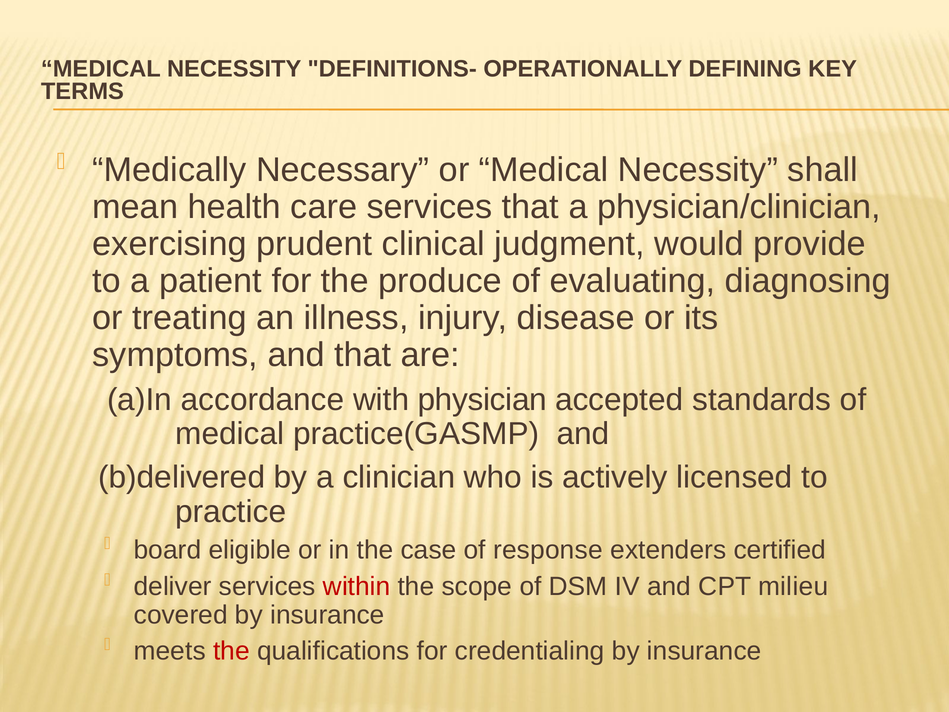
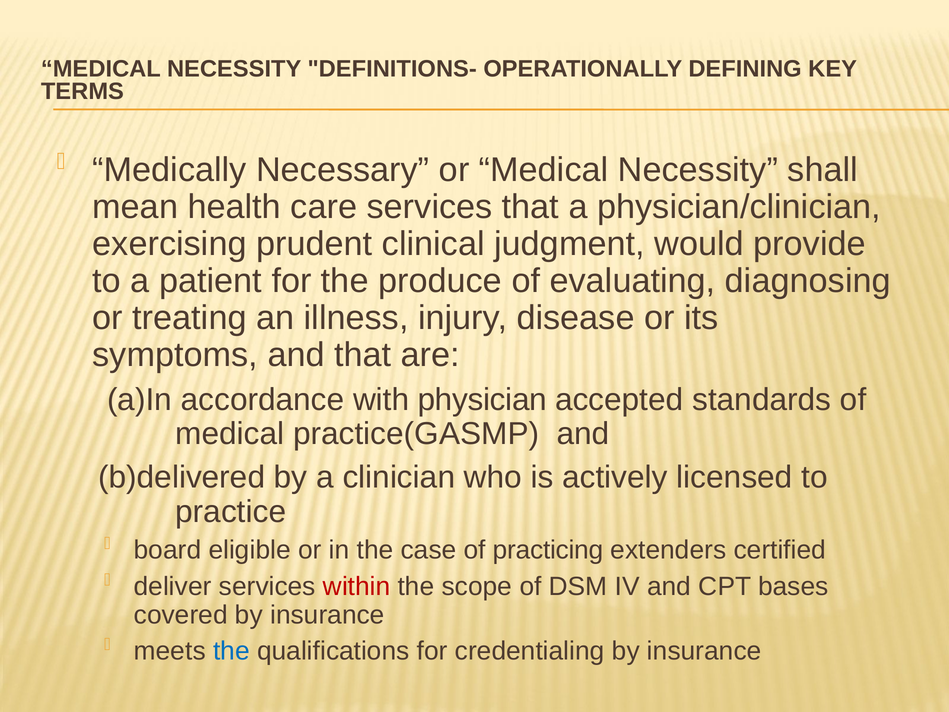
response: response -> practicing (548, 550)
milieu: milieu -> bases (793, 586)
the colour: red -> blue (231, 651)
